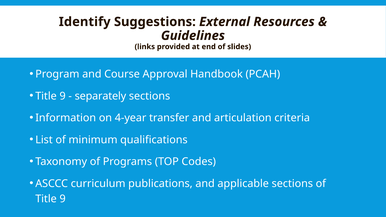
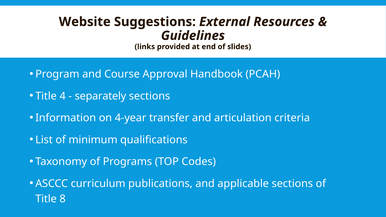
Identify: Identify -> Website (85, 22)
9: 9 -> 4 (63, 96)
9: 9 -> 8 (63, 199)
